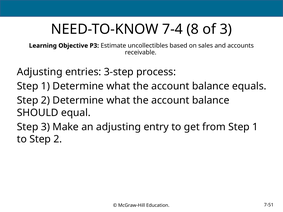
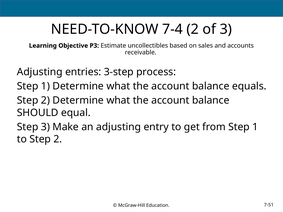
7-4 8: 8 -> 2 (193, 29)
